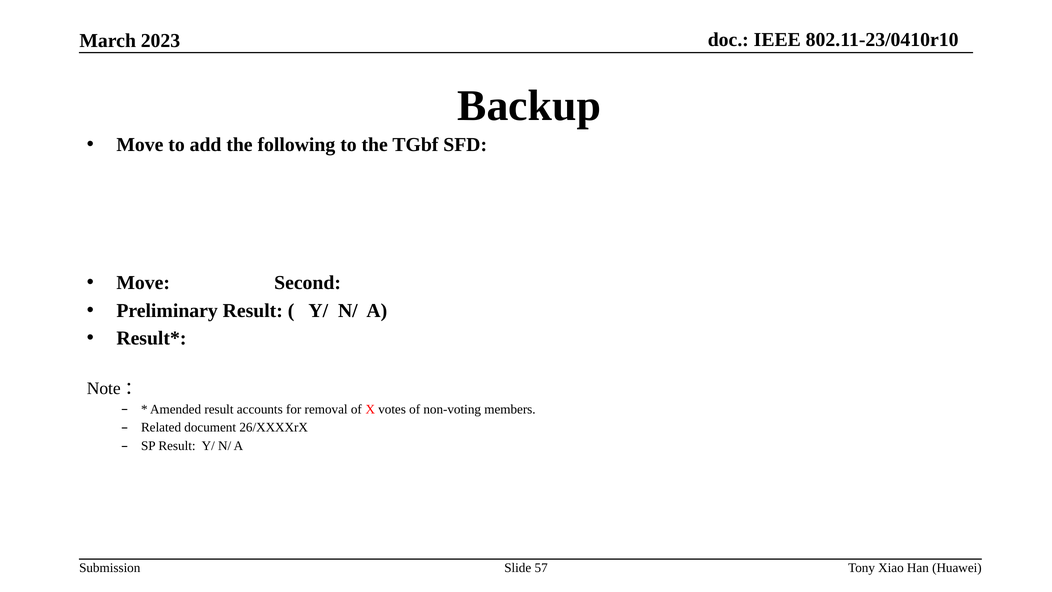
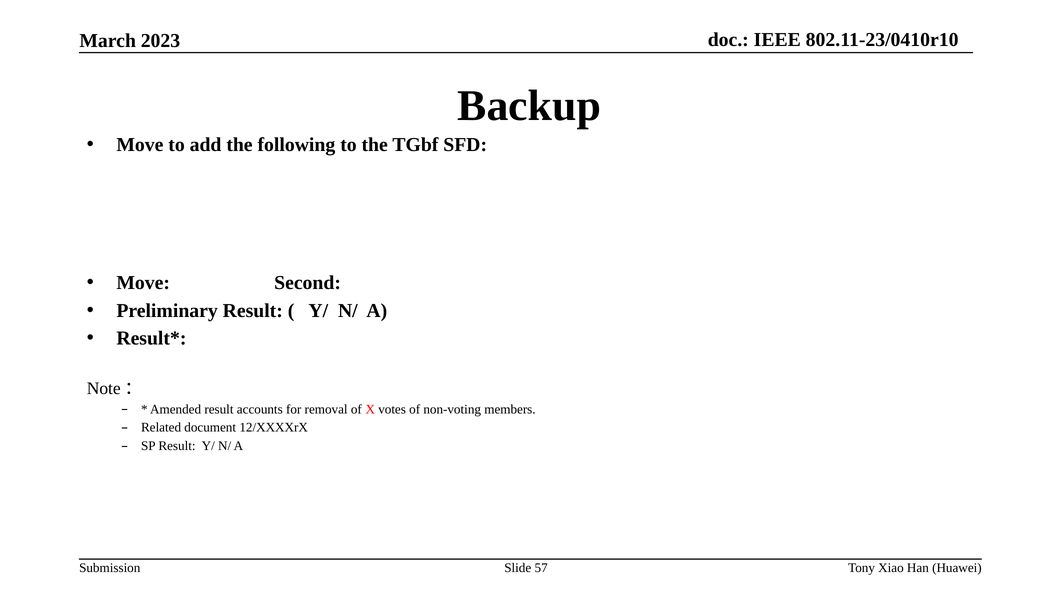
26/XXXXrX: 26/XXXXrX -> 12/XXXXrX (274, 427)
